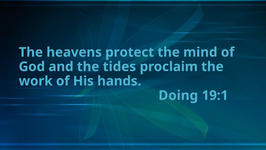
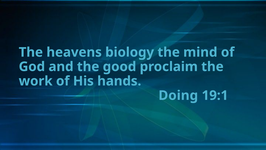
protect: protect -> biology (130, 52)
tides: tides -> good (119, 67)
